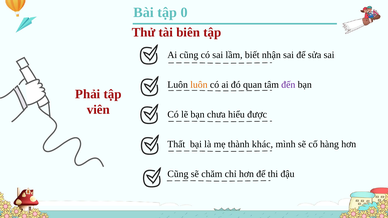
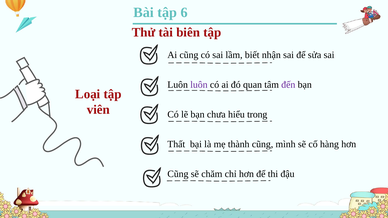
0: 0 -> 6 (184, 12)
luôn colour: orange -> purple (199, 85)
Phải: Phải -> Loại (88, 94)
được: được -> trong (257, 115)
thành khác: khác -> cũng (263, 144)
